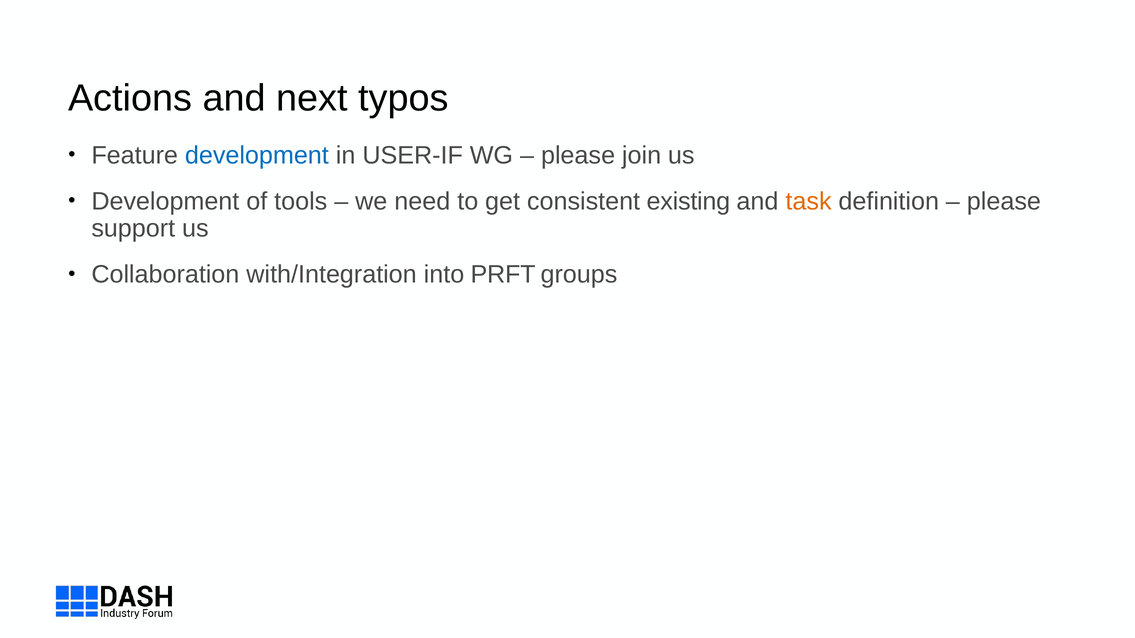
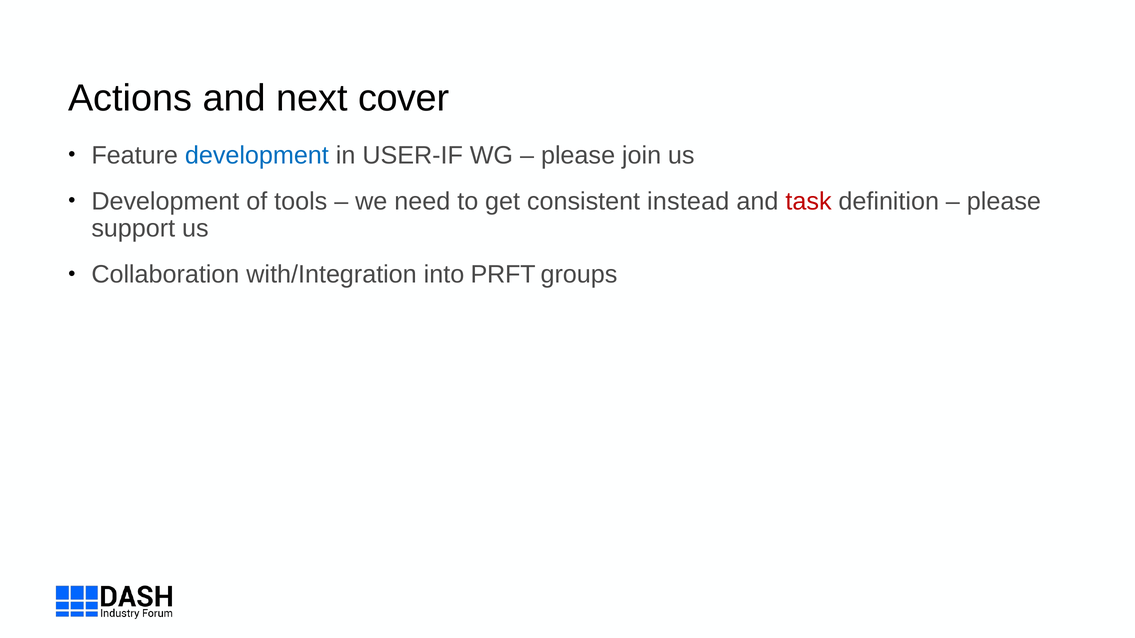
typos: typos -> cover (404, 99)
existing: existing -> instead (688, 201)
task colour: orange -> red (809, 201)
